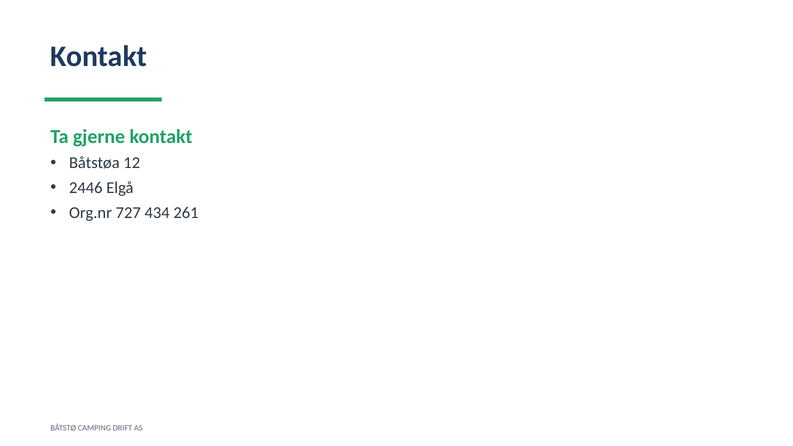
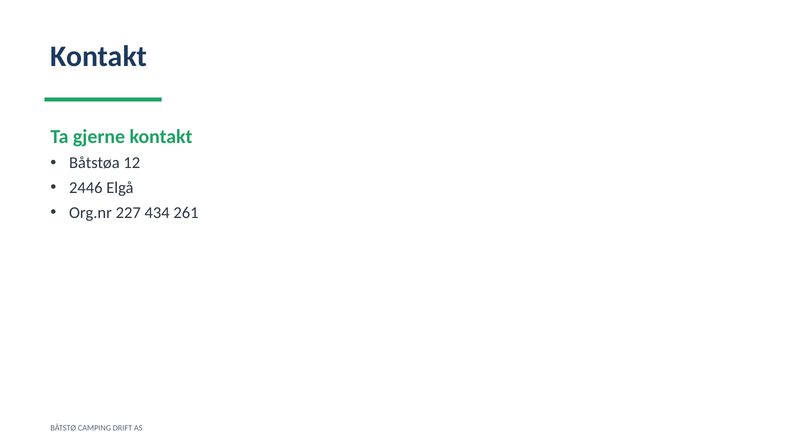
727: 727 -> 227 (128, 213)
